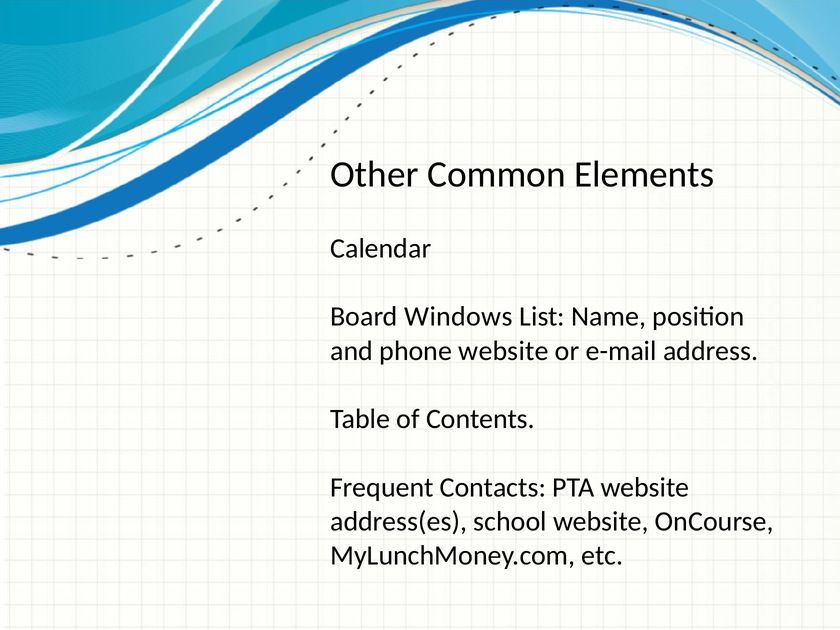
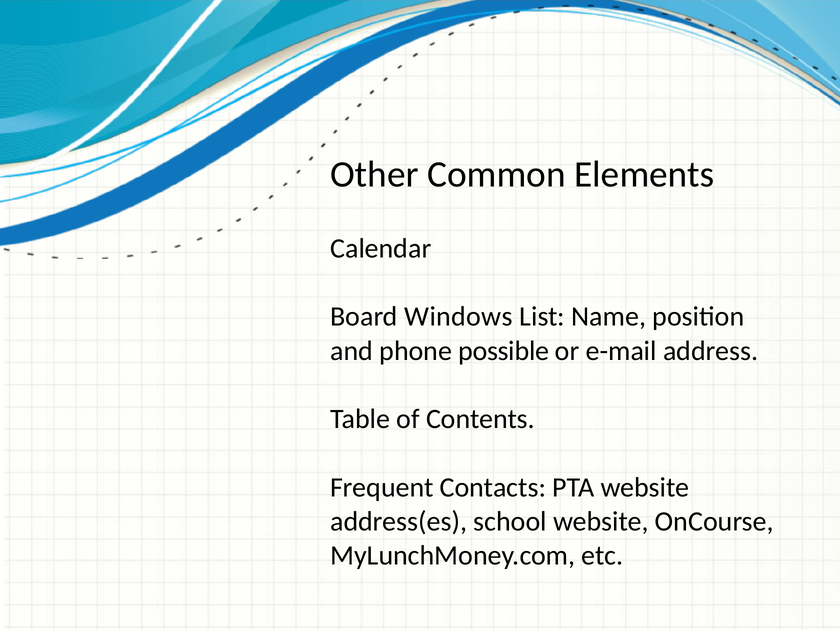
phone website: website -> possible (504, 351)
